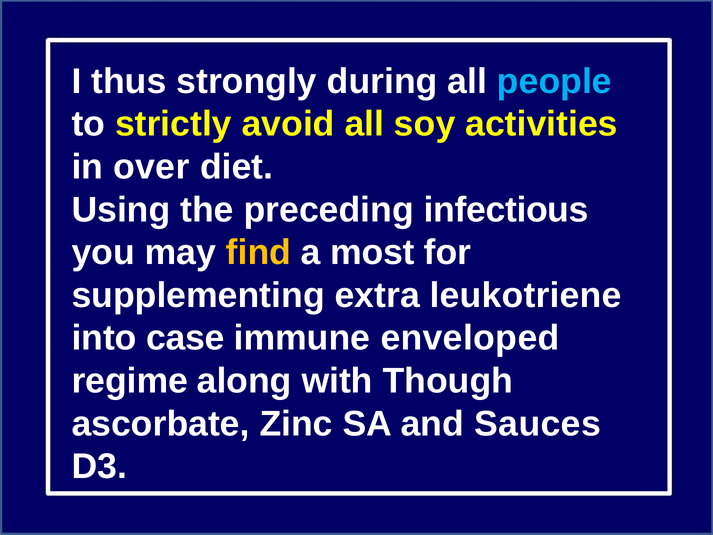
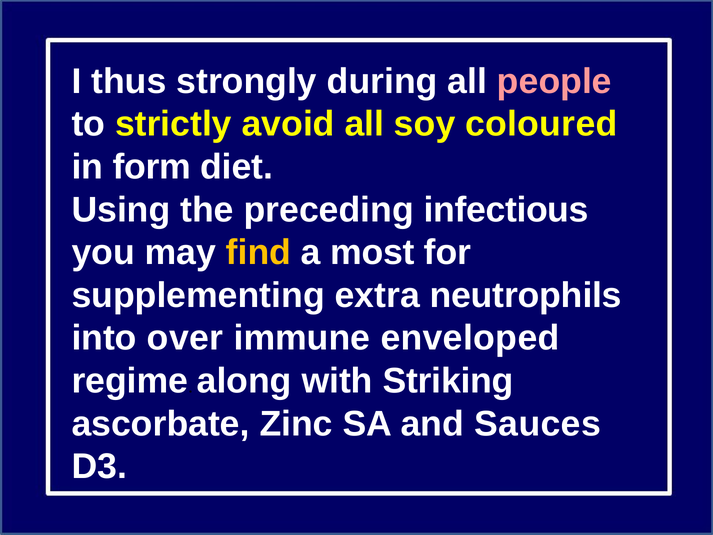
people colour: light blue -> pink (554, 81)
activities: activities -> coloured (541, 124)
over: over -> form (152, 167)
leukotriene: leukotriene -> neutrophils (526, 295)
case: case -> over (185, 338)
Though: Though -> Striking (448, 381)
